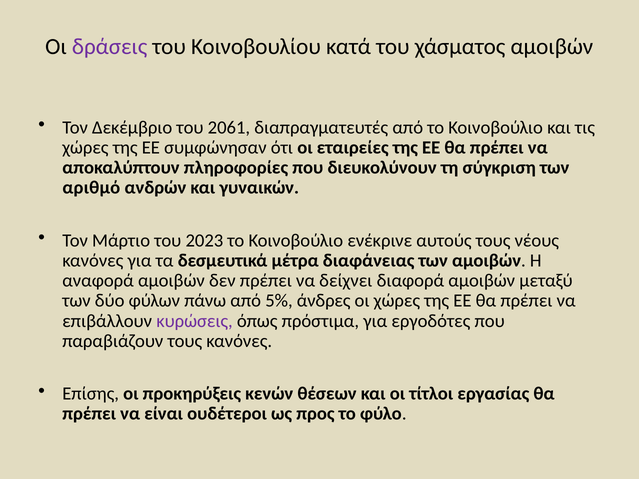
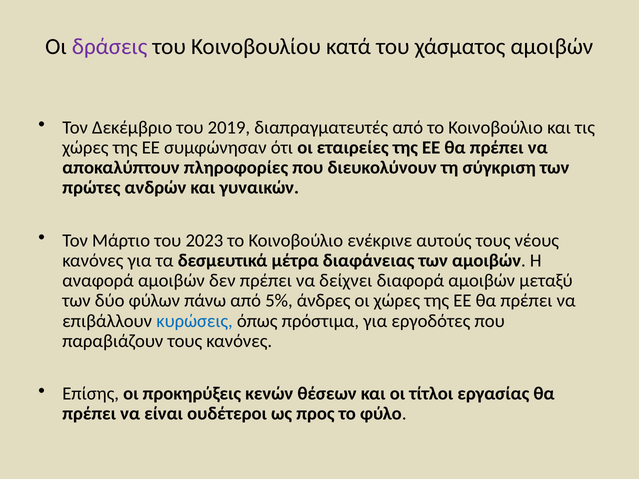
2061: 2061 -> 2019 (229, 128)
αριθμό: αριθμό -> πρώτες (91, 188)
κυρώσεις colour: purple -> blue (194, 321)
